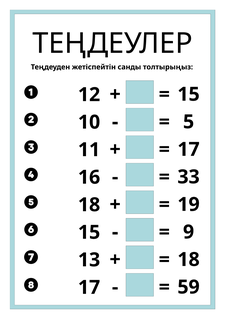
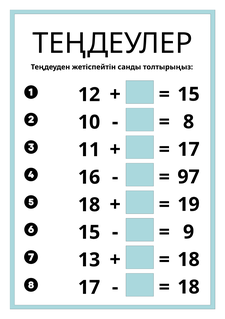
5: 5 -> 8 (189, 122)
33: 33 -> 97 (189, 177)
59: 59 -> 18 (189, 287)
